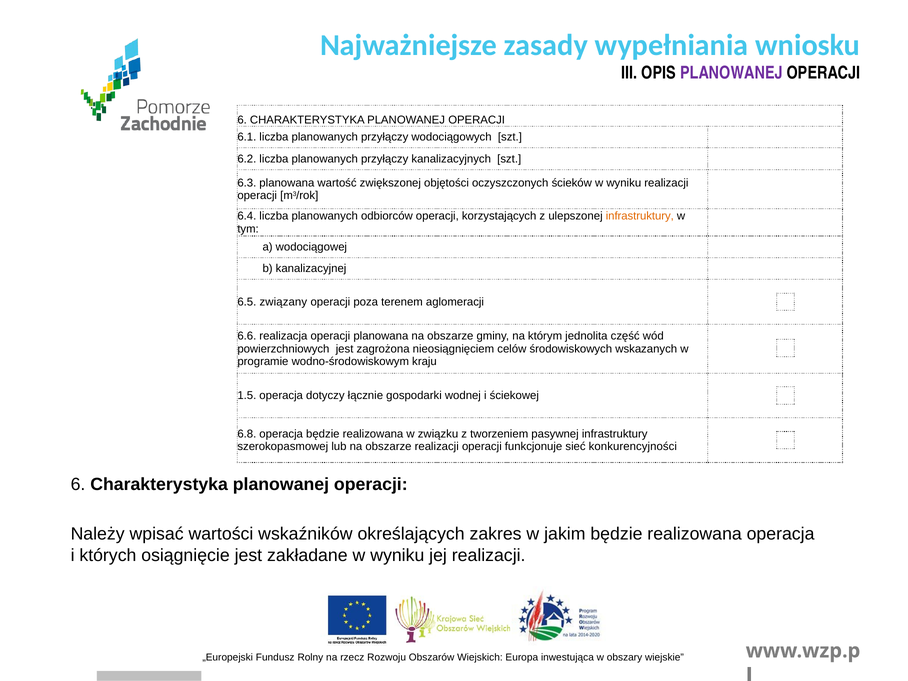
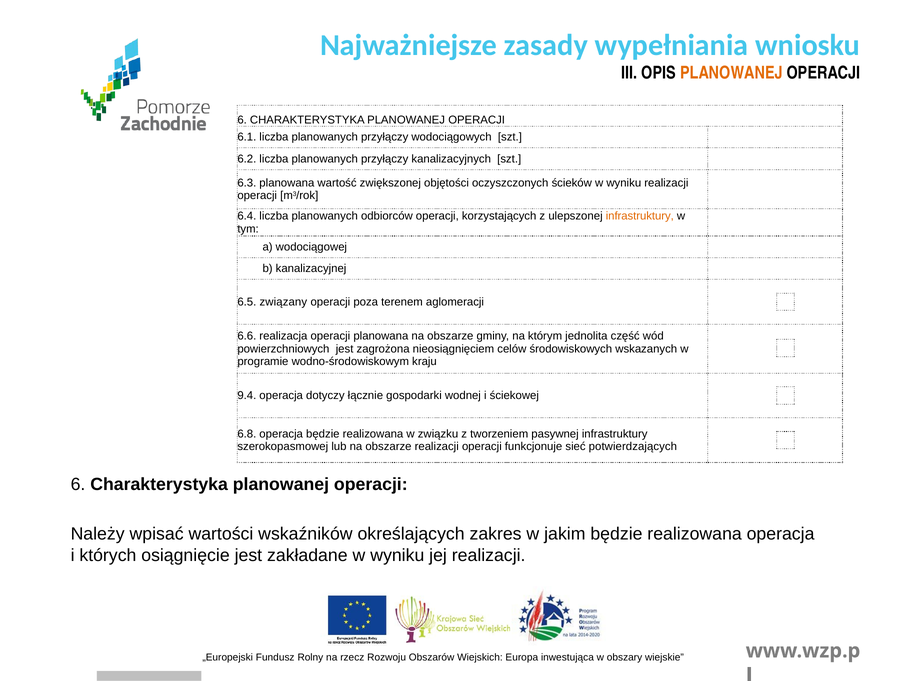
PLANOWANEJ colour: purple -> orange (731, 73)
1.5: 1.5 -> 9.4 (247, 396)
konkurencyjności: konkurencyjności -> potwierdzających (633, 447)
